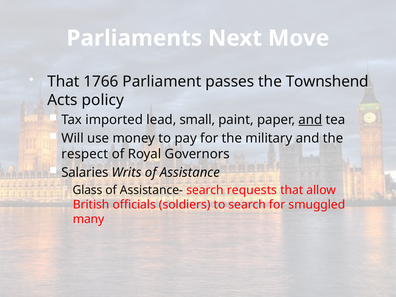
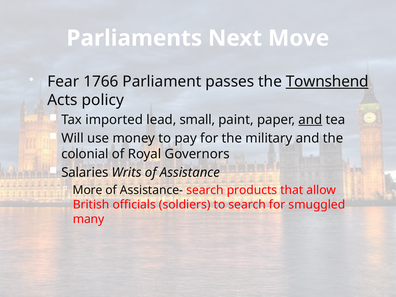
That: That -> Fear (63, 82)
Townshend underline: none -> present (327, 82)
respect: respect -> colonial (85, 154)
Glass: Glass -> More (88, 190)
requests: requests -> products (252, 190)
